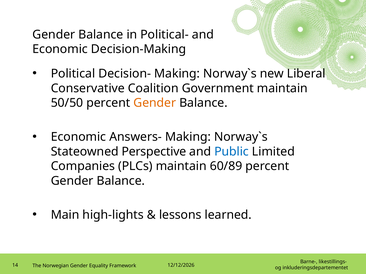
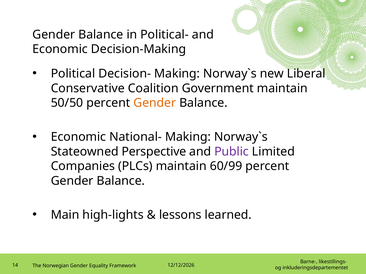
Answers-: Answers- -> National- (136, 137)
Public colour: blue -> purple (232, 152)
60/89: 60/89 -> 60/99 (226, 166)
